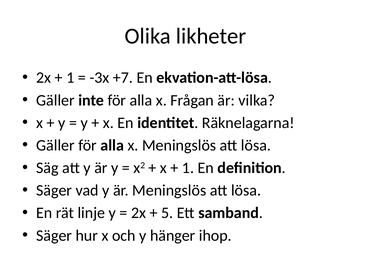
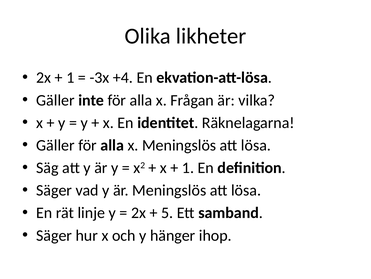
+7: +7 -> +4 (123, 77)
